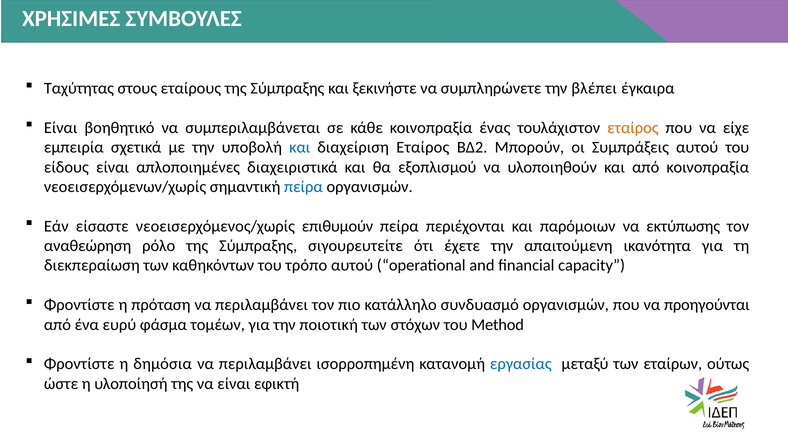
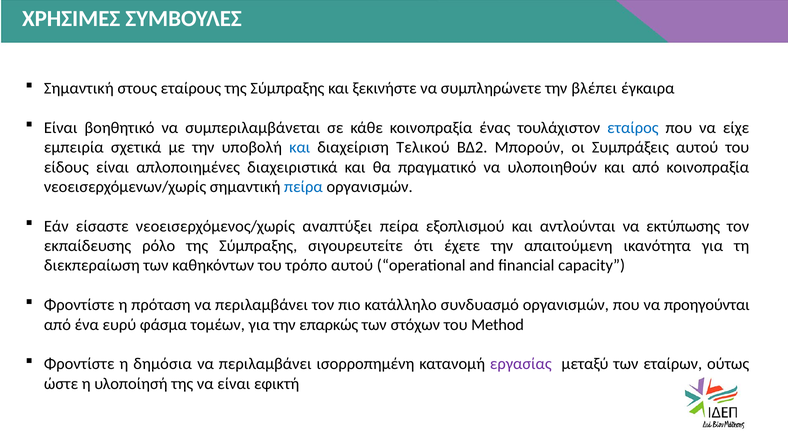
Ταχύτητας: Ταχύτητας -> Σημαντική (79, 88)
εταίρος colour: orange -> blue (633, 128)
διαχείριση Εταίρος: Εταίρος -> Τελικού (423, 147)
εξοπλισμού: εξοπλισμού -> πραγματικό (437, 167)
επιθυμούν: επιθυμούν -> αναπτύξει (337, 226)
περιέχονται: περιέχονται -> εξοπλισμού (465, 226)
παρόμοιων: παρόμοιων -> αντλούνται (578, 226)
αναθεώρηση: αναθεώρηση -> εκπαίδευσης (88, 246)
ποιοτική: ποιοτική -> επαρκώς (329, 325)
εργασίας colour: blue -> purple (521, 364)
